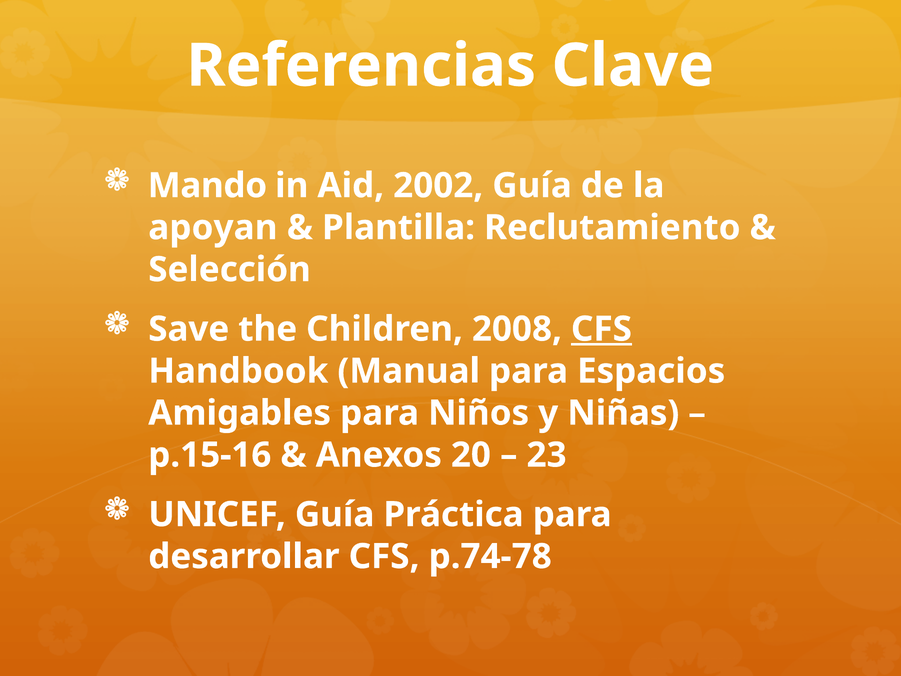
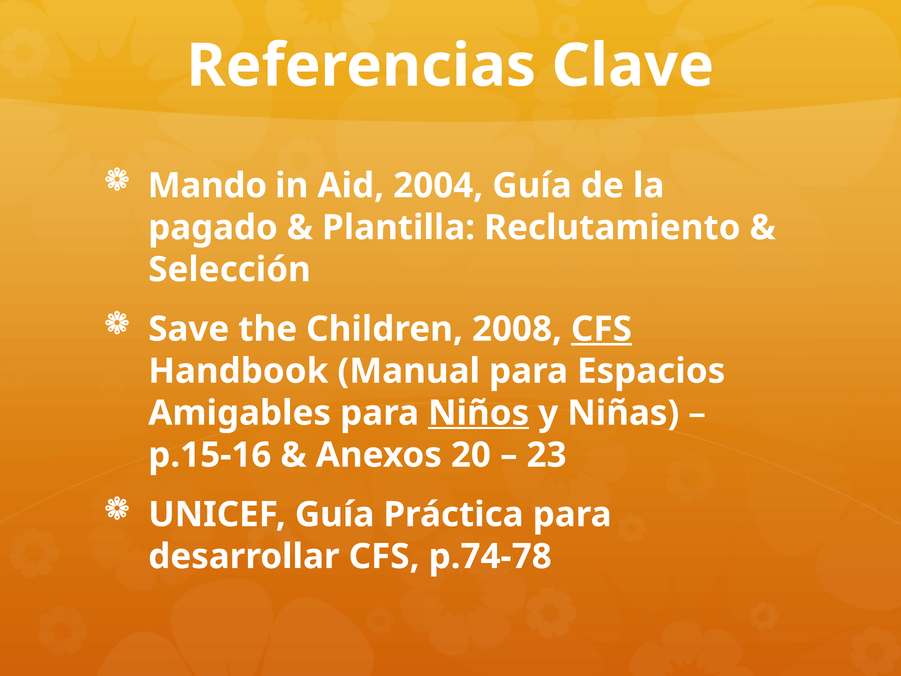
2002: 2002 -> 2004 (438, 186)
apoyan: apoyan -> pagado (213, 228)
Niños underline: none -> present (479, 413)
